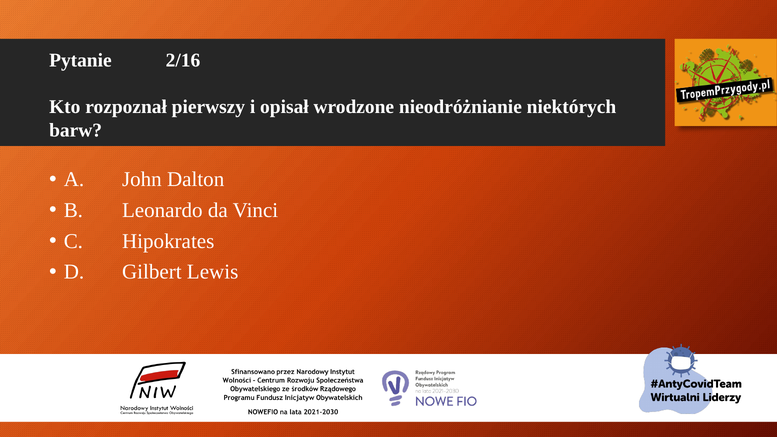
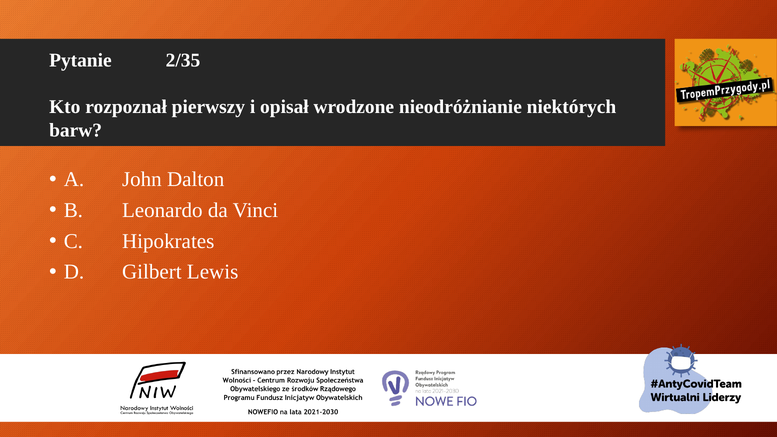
2/16: 2/16 -> 2/35 (183, 60)
